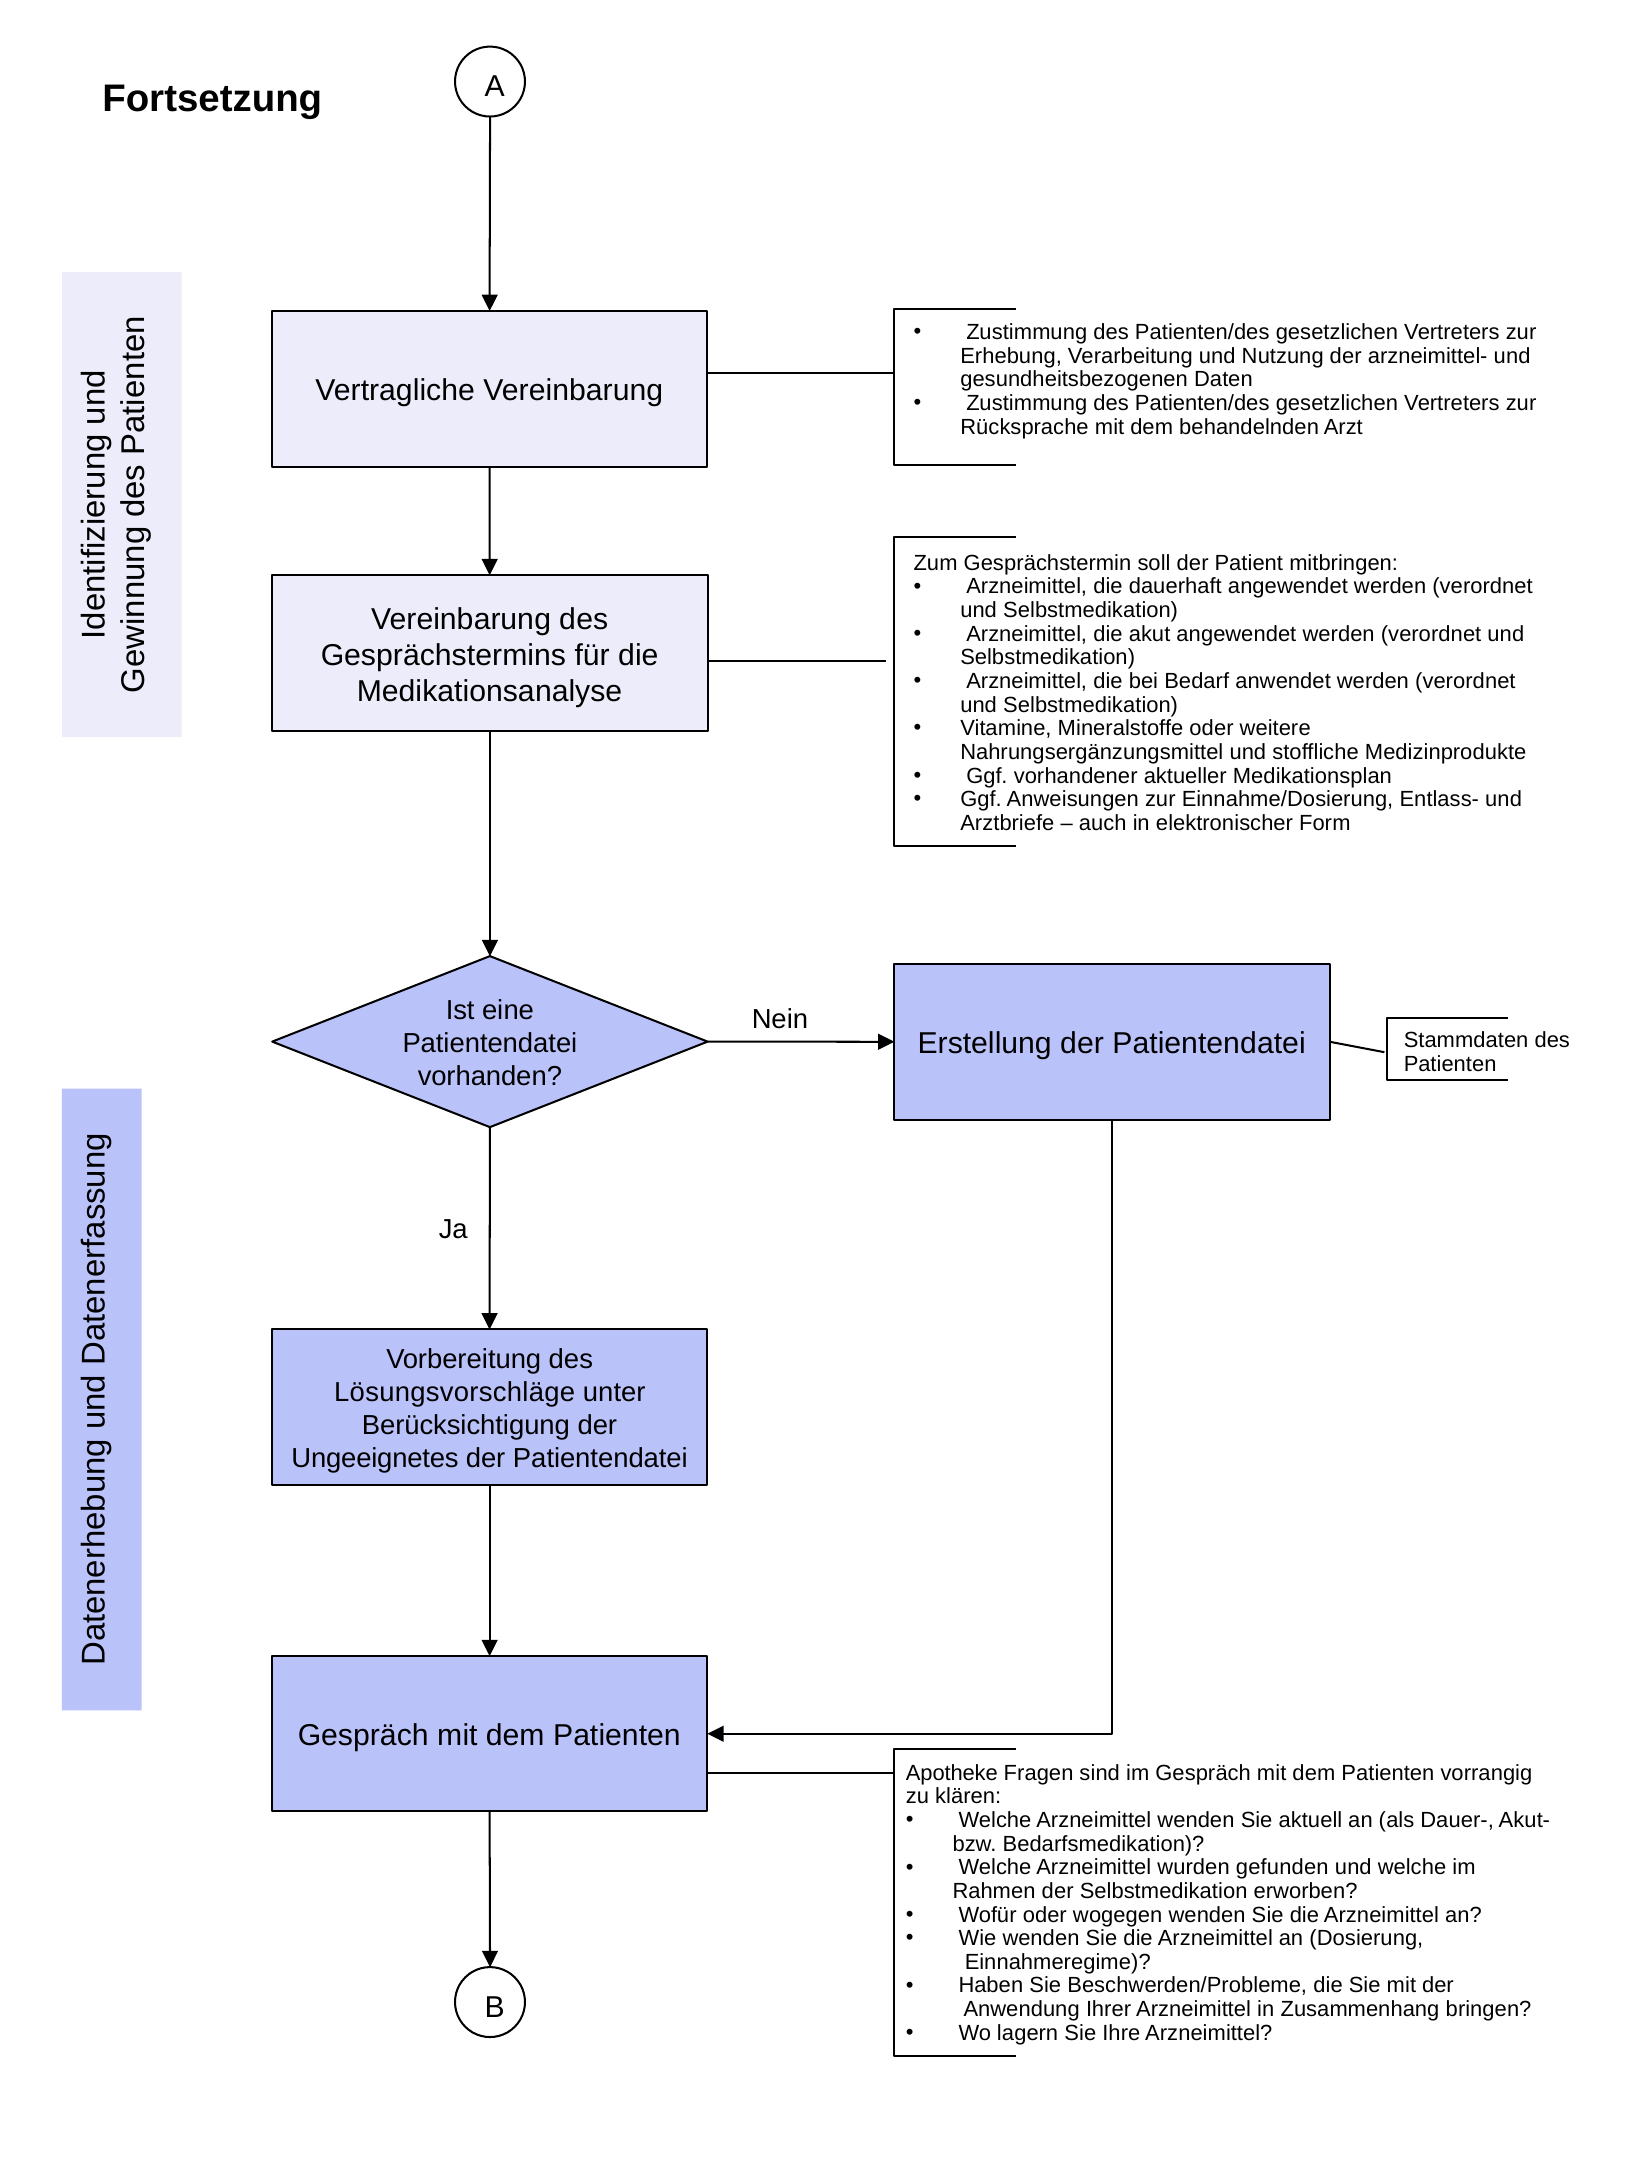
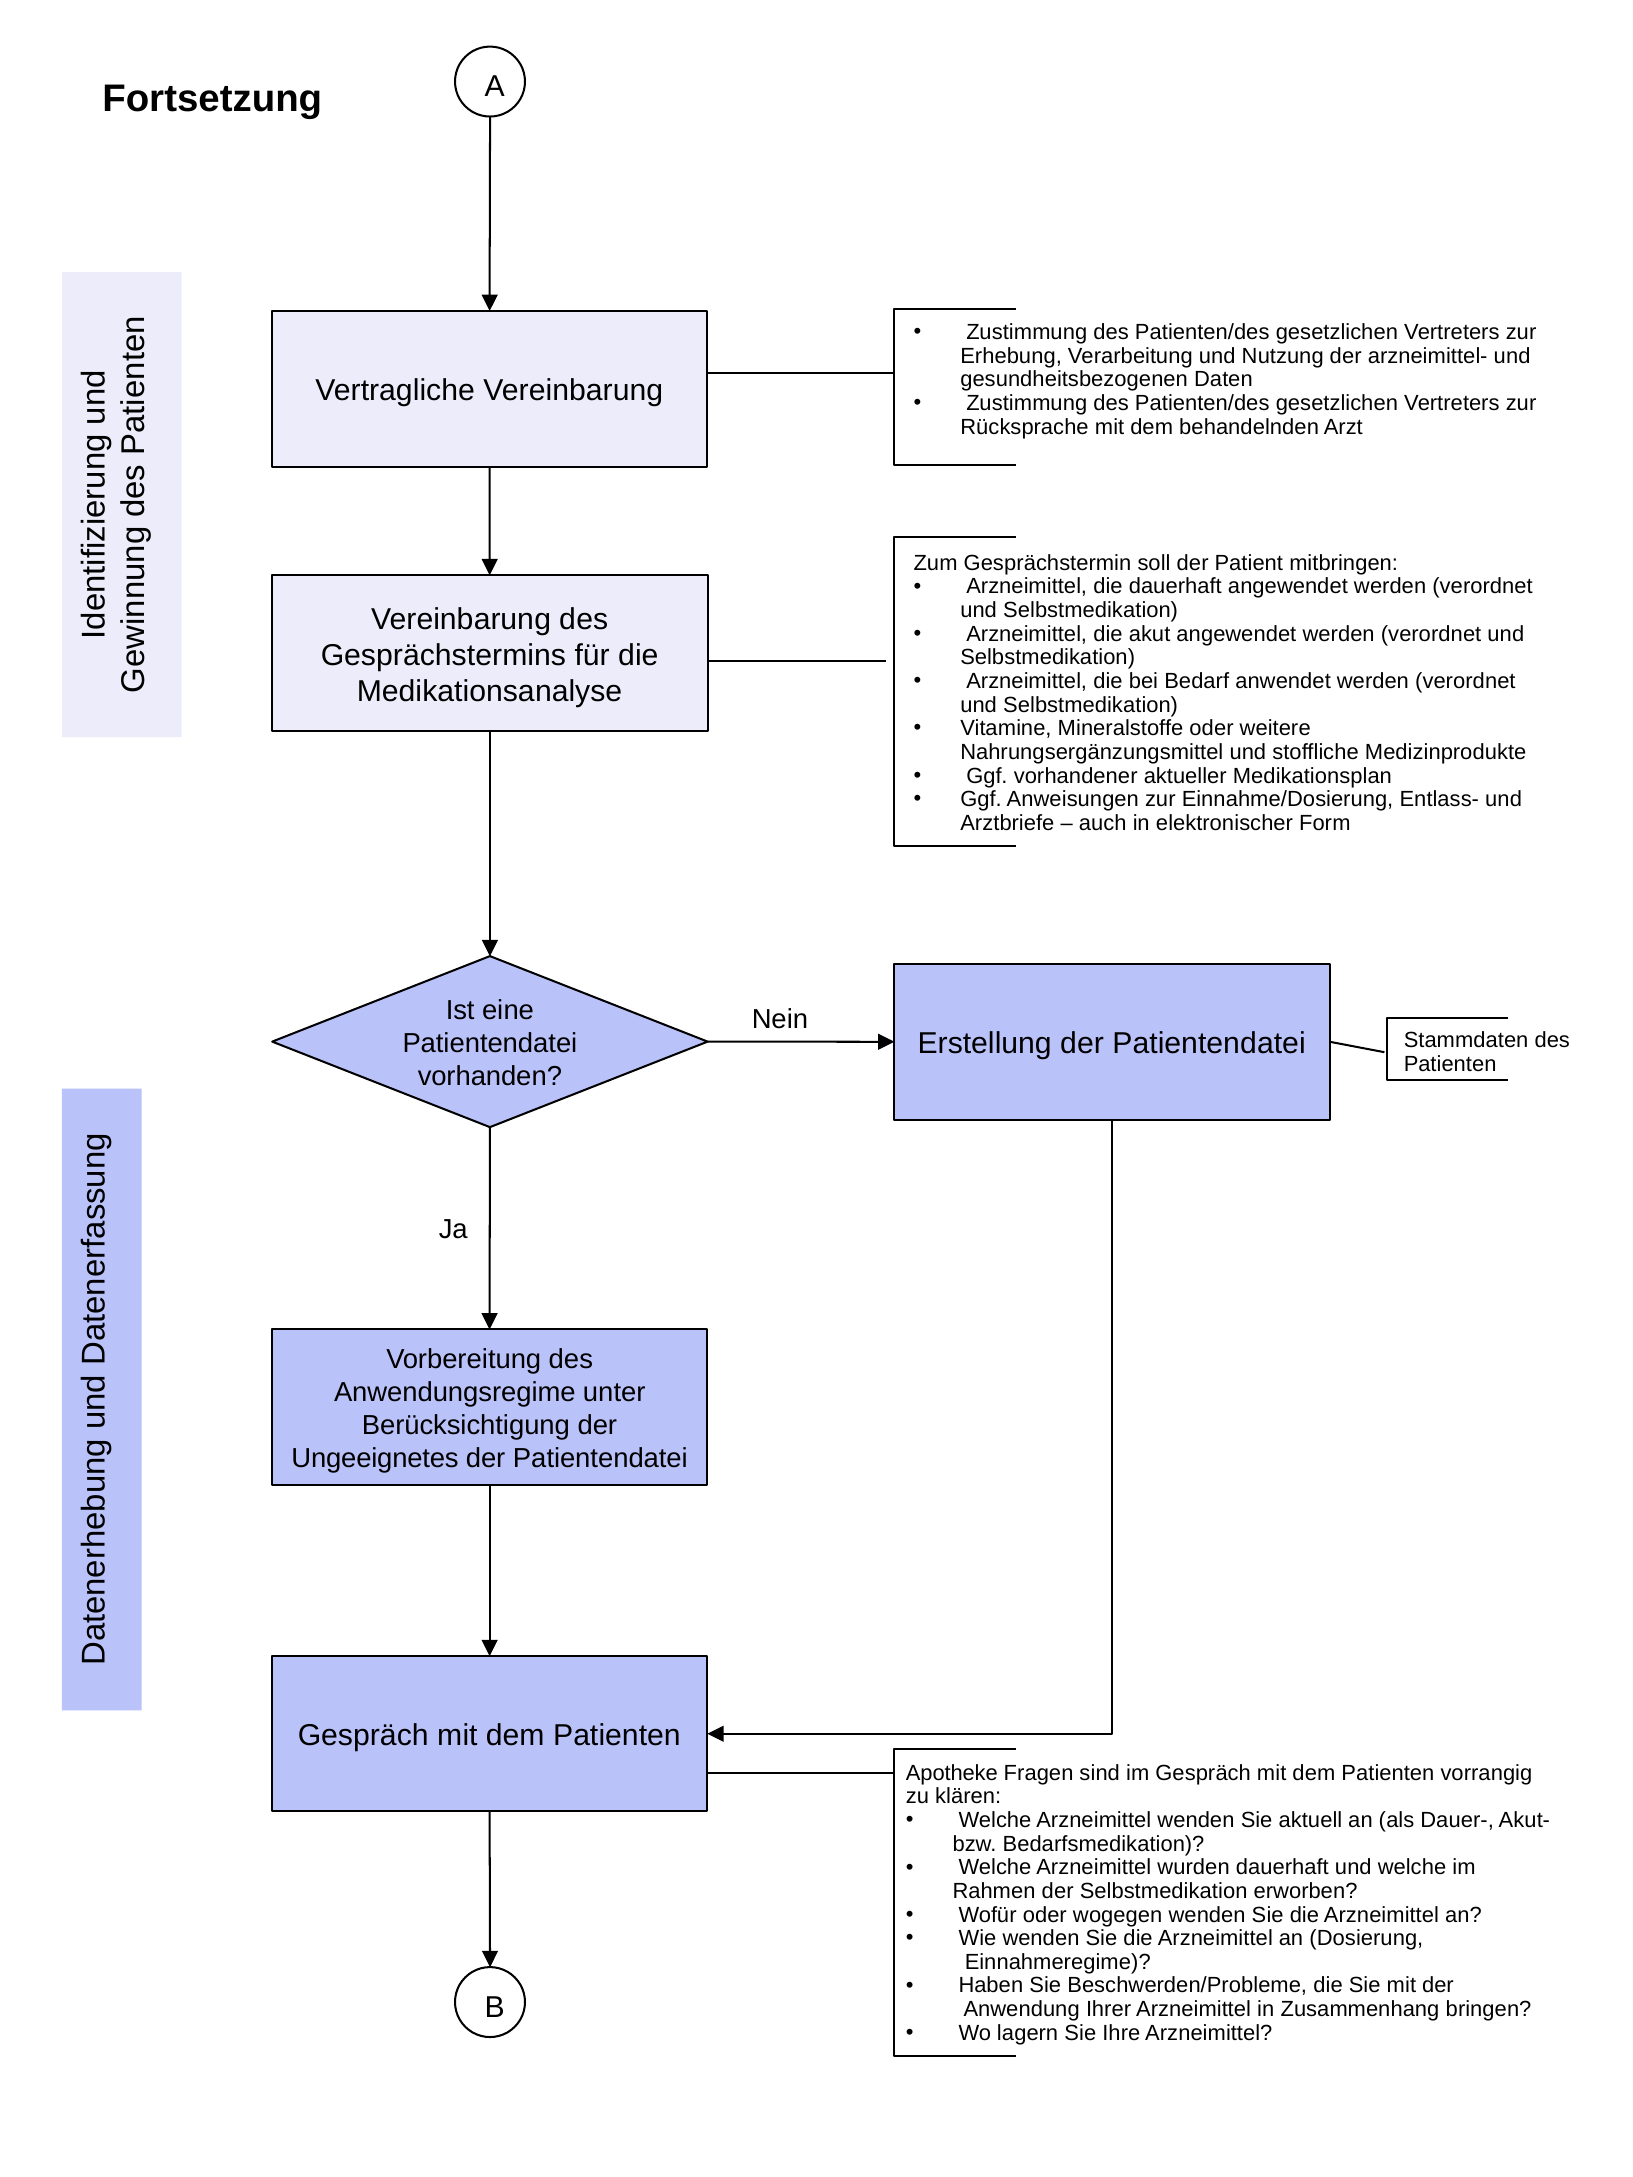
Lösungsvorschläge: Lösungsvorschläge -> Anwendungsregime (455, 1393)
wurden gefunden: gefunden -> dauerhaft (1282, 1868)
